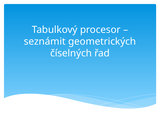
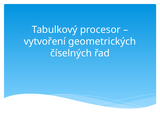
seznámit: seznámit -> vytvoření (45, 41)
